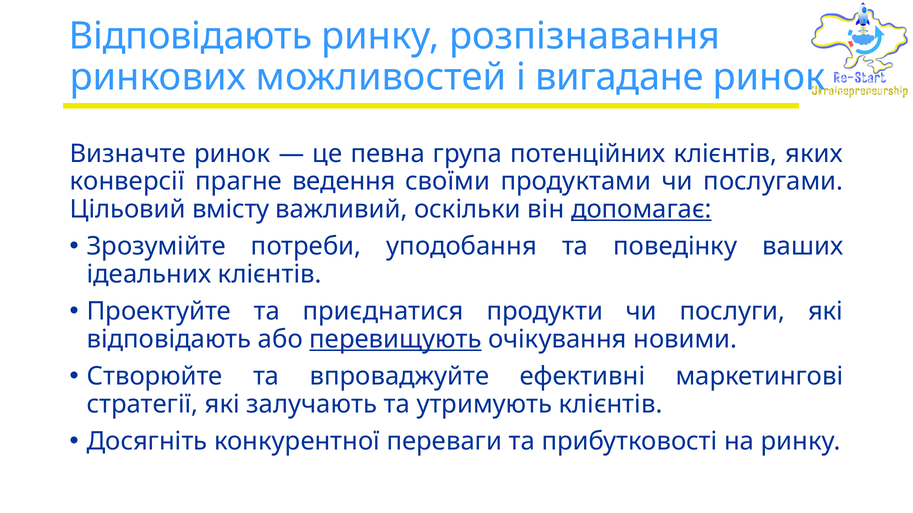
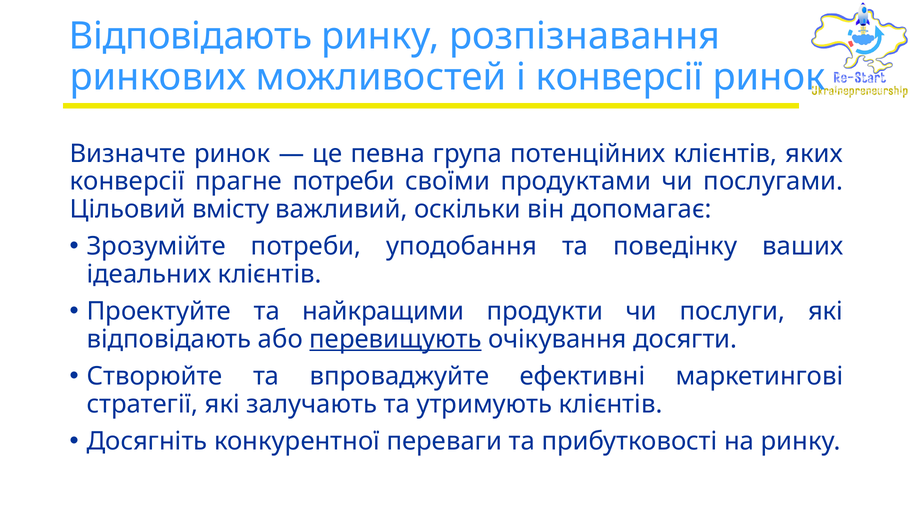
і вигадане: вигадане -> конверсії (619, 77)
прагне ведення: ведення -> потреби (344, 182)
допомагає underline: present -> none (641, 209)
приєднатися: приєднатися -> найкращими (383, 312)
новими: новими -> досягти (685, 340)
